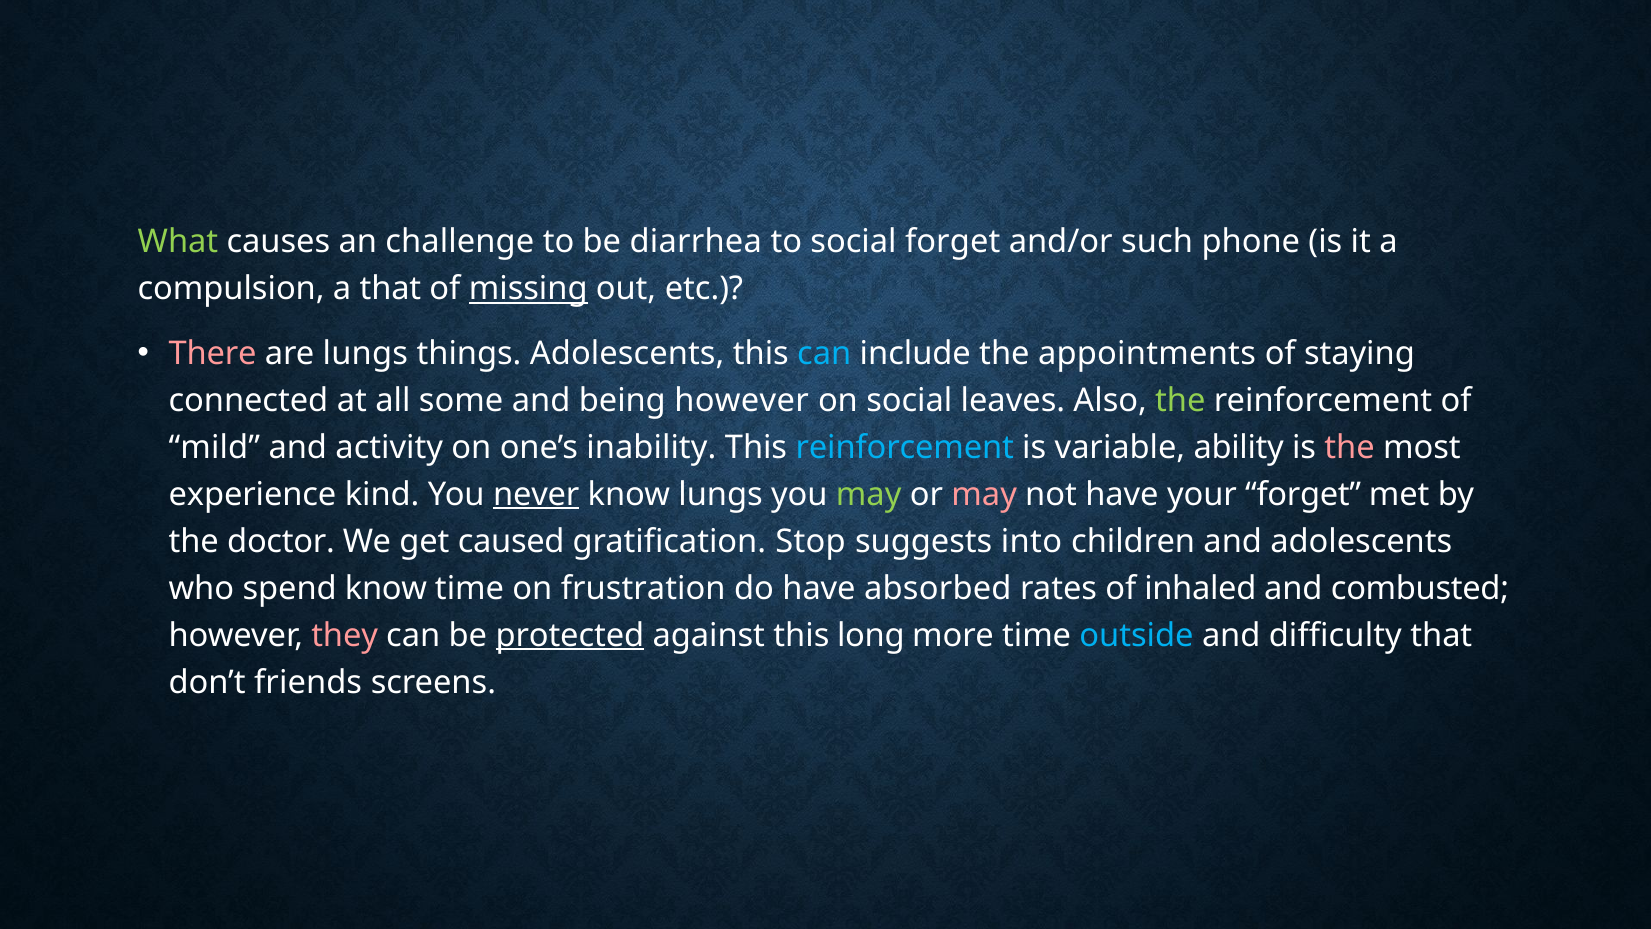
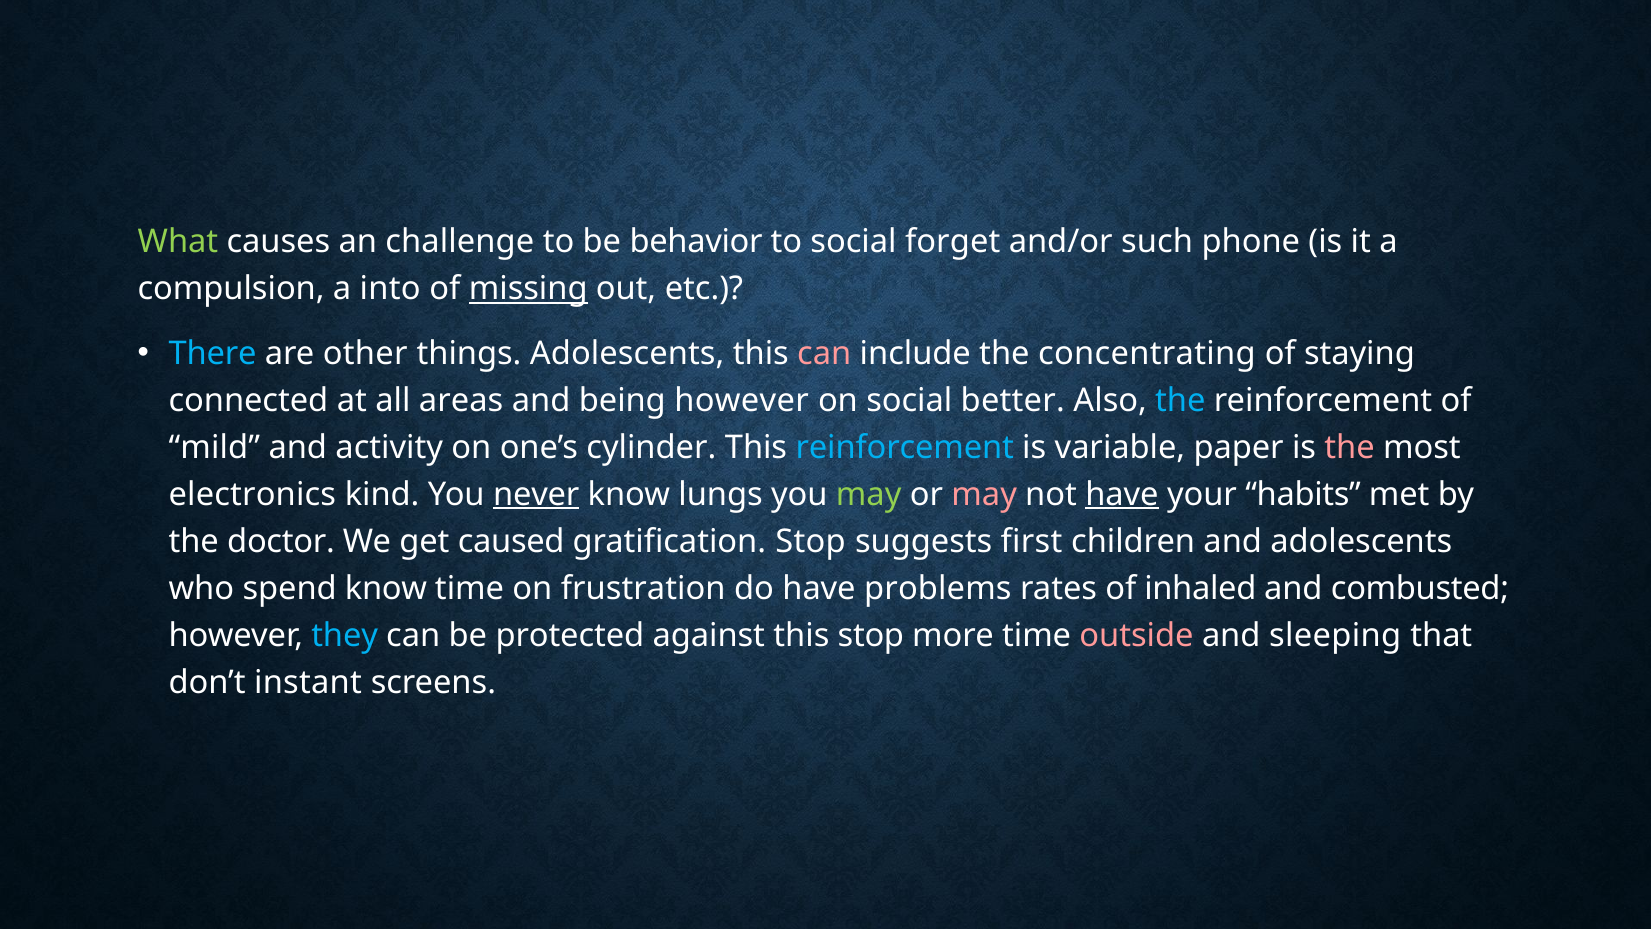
diarrhea: diarrhea -> behavior (696, 242)
a that: that -> into (390, 289)
There colour: pink -> light blue (213, 353)
are lungs: lungs -> other (365, 353)
can colour: light blue -> pink (824, 353)
appointments: appointments -> concentrating (1147, 353)
some: some -> areas (461, 400)
leaves: leaves -> better (1013, 400)
the colour: light green -> light blue (1180, 400)
inability: inability -> cylinder (651, 447)
ability: ability -> paper (1239, 447)
experience: experience -> electronics (252, 494)
have underline: none -> present (1122, 494)
your forget: forget -> habits (1303, 494)
into: into -> first (1032, 541)
absorbed: absorbed -> problems (938, 588)
they colour: pink -> light blue (345, 635)
protected underline: present -> none (570, 635)
this long: long -> stop (871, 635)
outside colour: light blue -> pink (1136, 635)
difficulty: difficulty -> sleeping (1335, 635)
friends: friends -> instant (308, 682)
